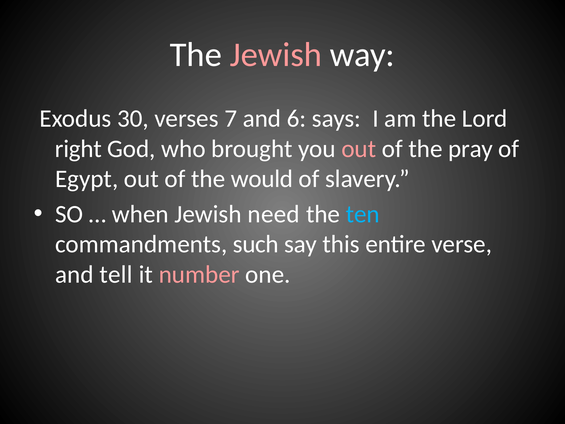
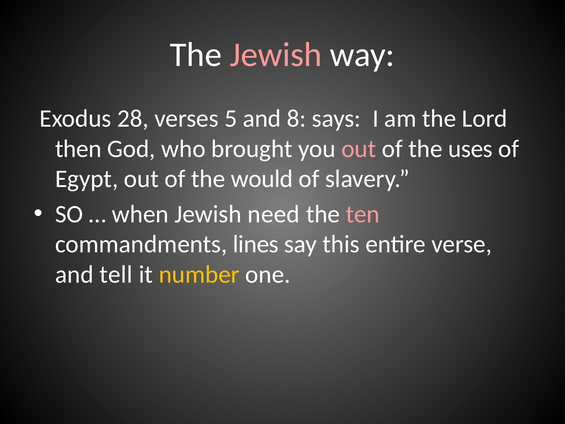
30: 30 -> 28 (133, 119)
7: 7 -> 5 (231, 119)
6: 6 -> 8 (296, 119)
right: right -> then (78, 149)
pray: pray -> uses (471, 149)
ten colour: light blue -> pink (363, 214)
such: such -> lines (256, 244)
number colour: pink -> yellow (199, 274)
